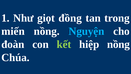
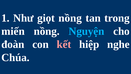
giọt đồng: đồng -> nồng (70, 18)
kết colour: light green -> pink (64, 44)
hiệp nồng: nồng -> nghe (118, 44)
